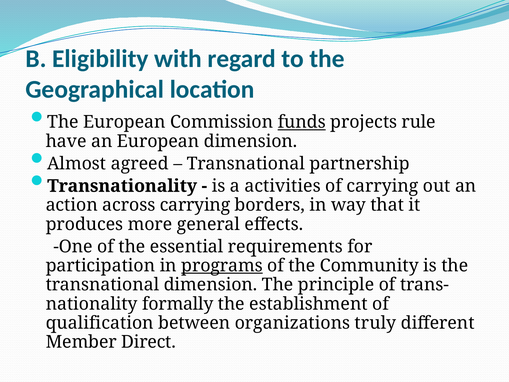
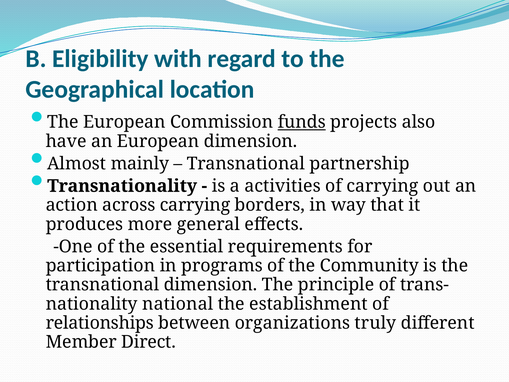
rule: rule -> also (419, 122)
agreed: agreed -> mainly (140, 164)
programs underline: present -> none (222, 265)
formally: formally -> national (178, 304)
qualification: qualification -> relationships (100, 323)
